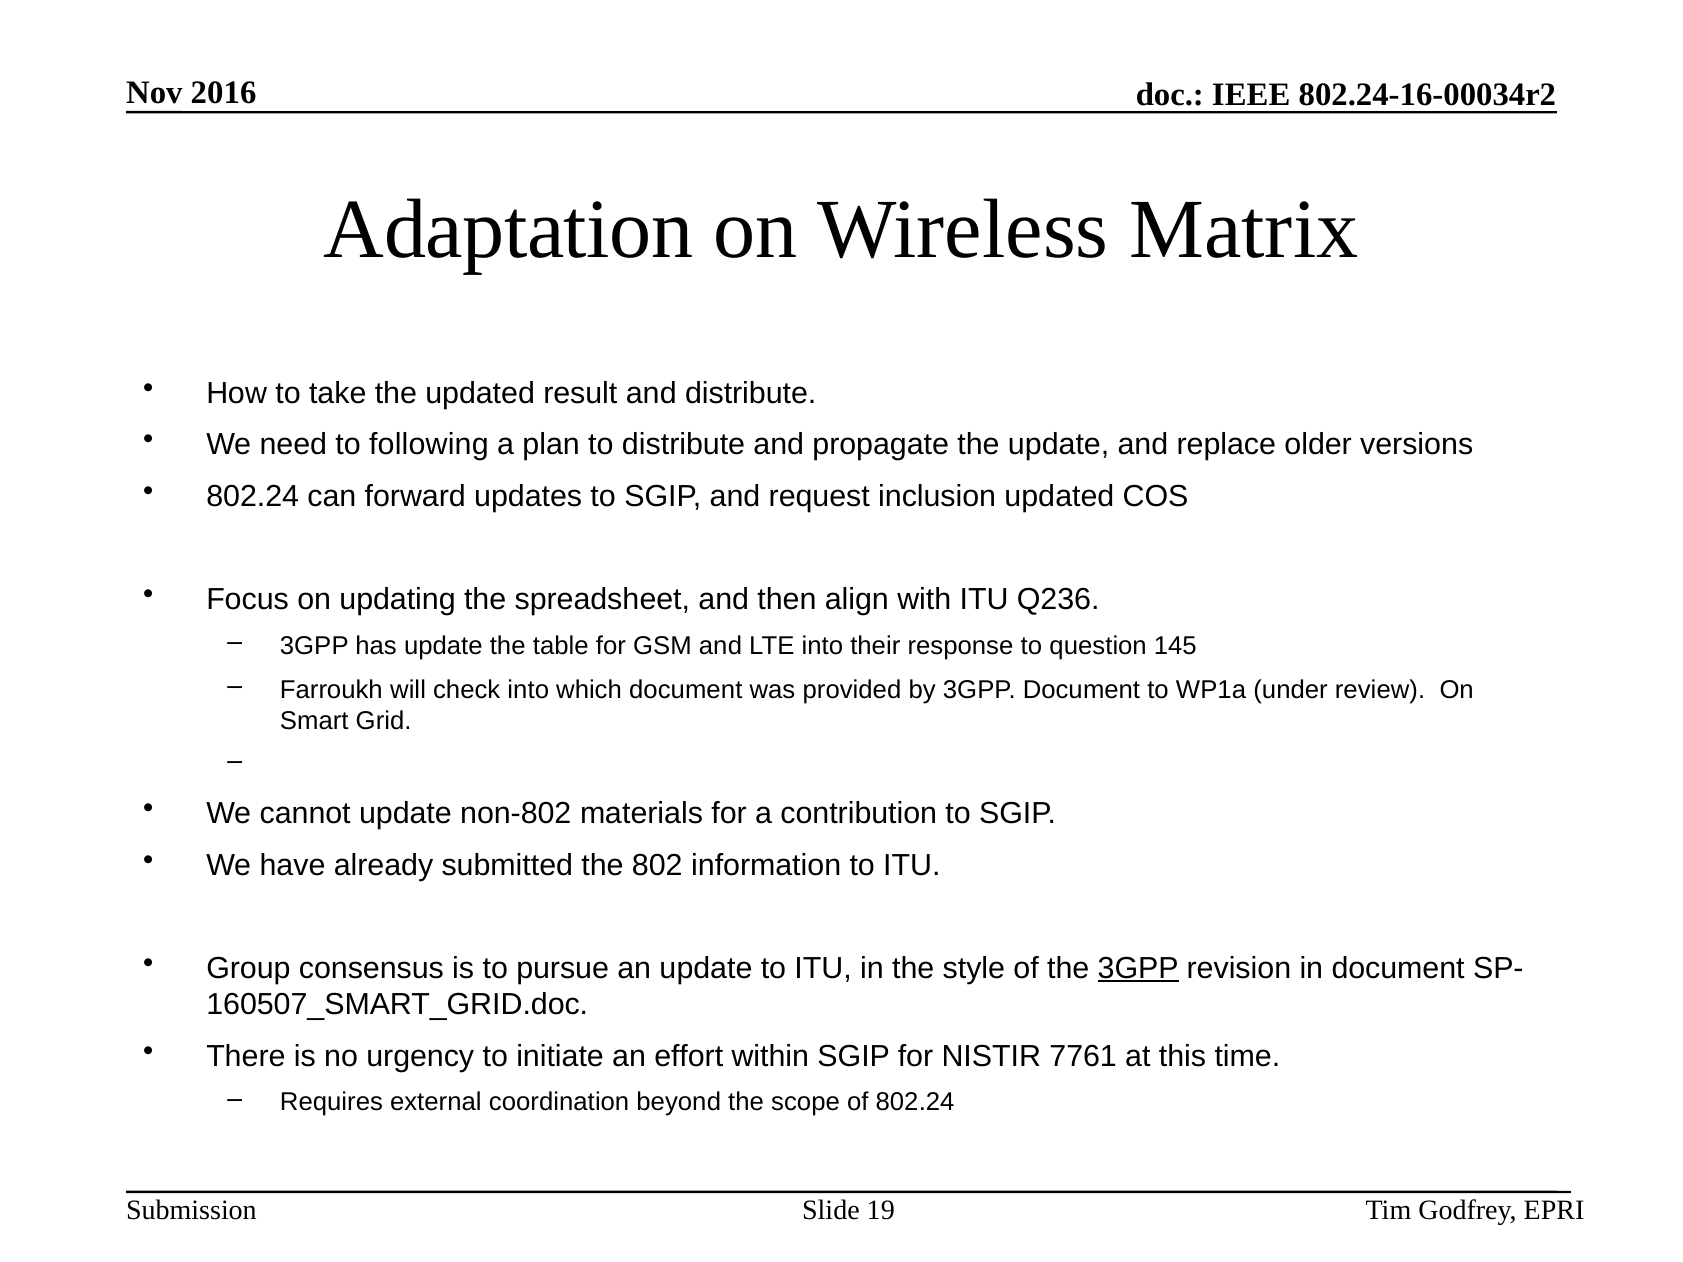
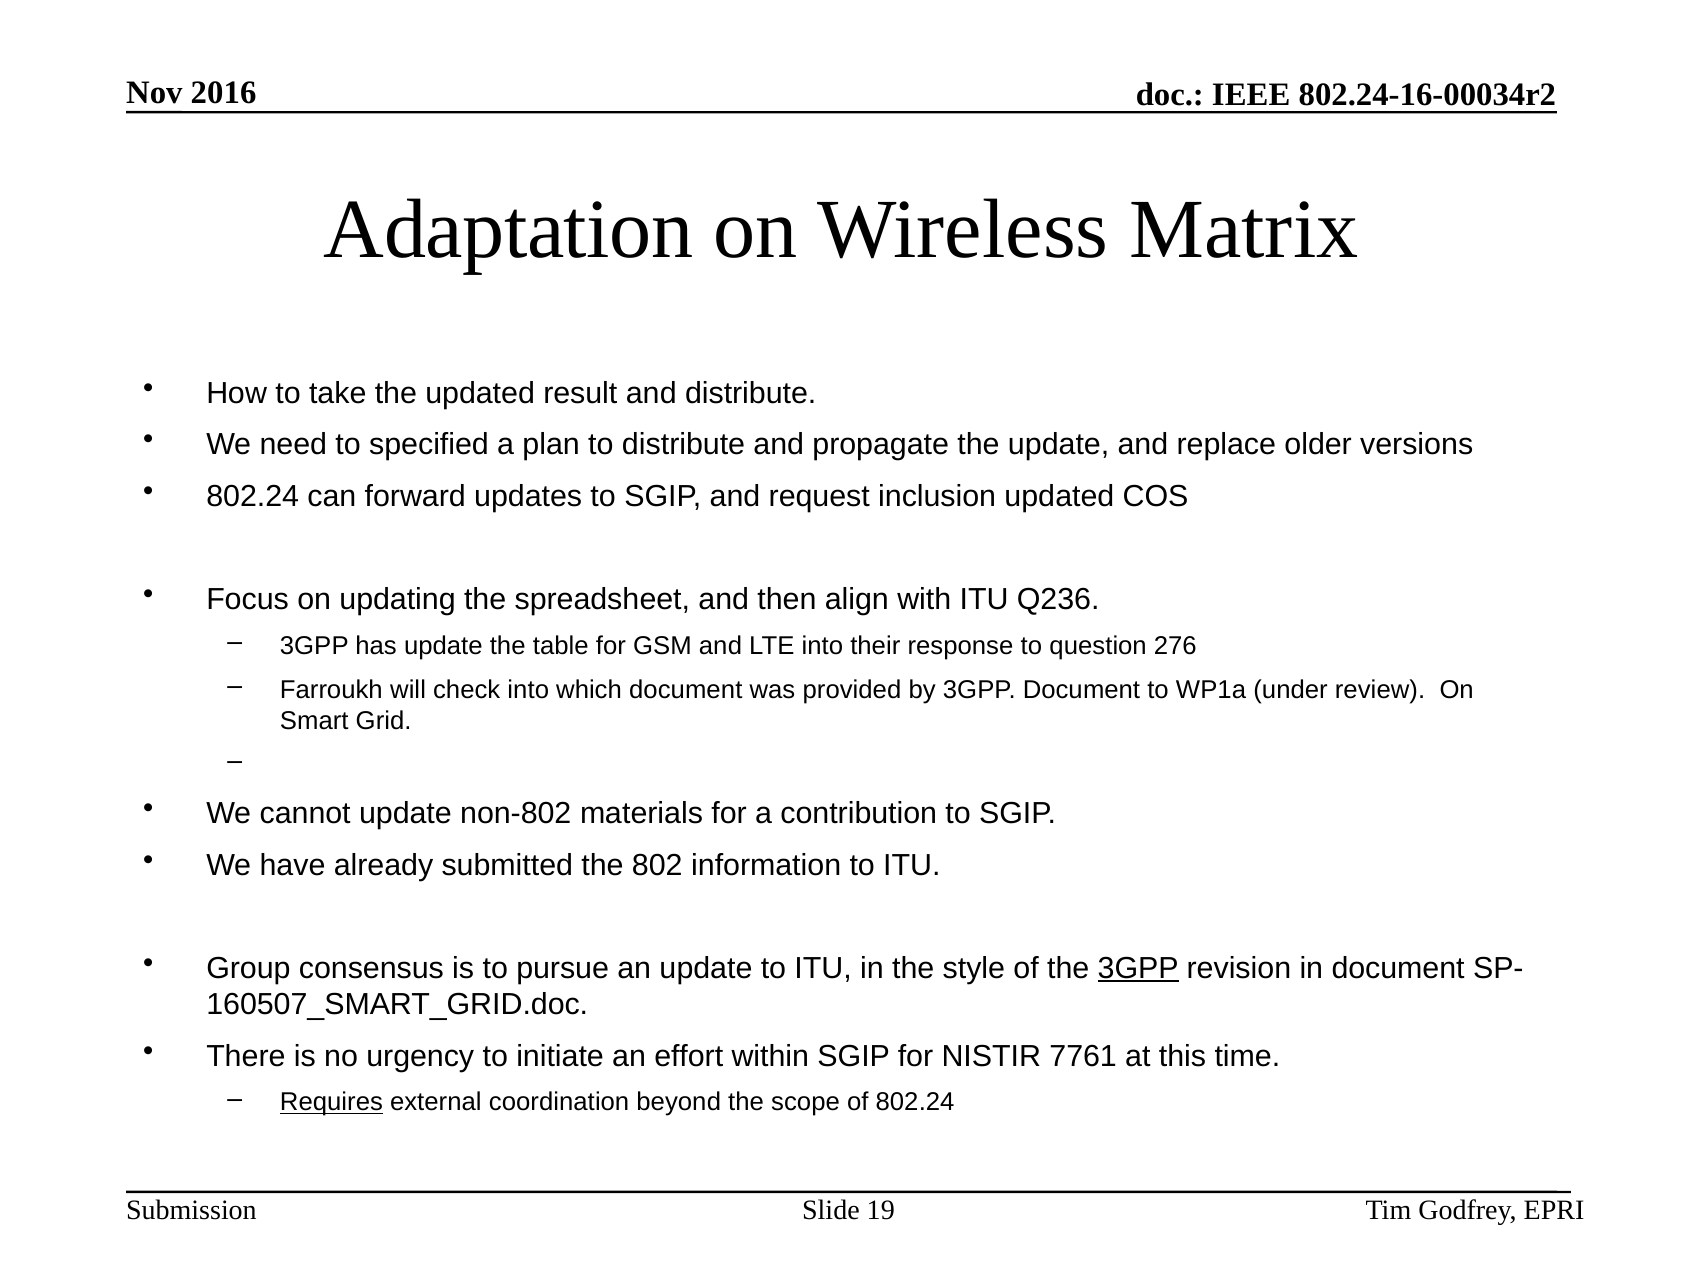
following: following -> specified (429, 445)
145: 145 -> 276 (1175, 646)
Requires underline: none -> present (331, 1103)
